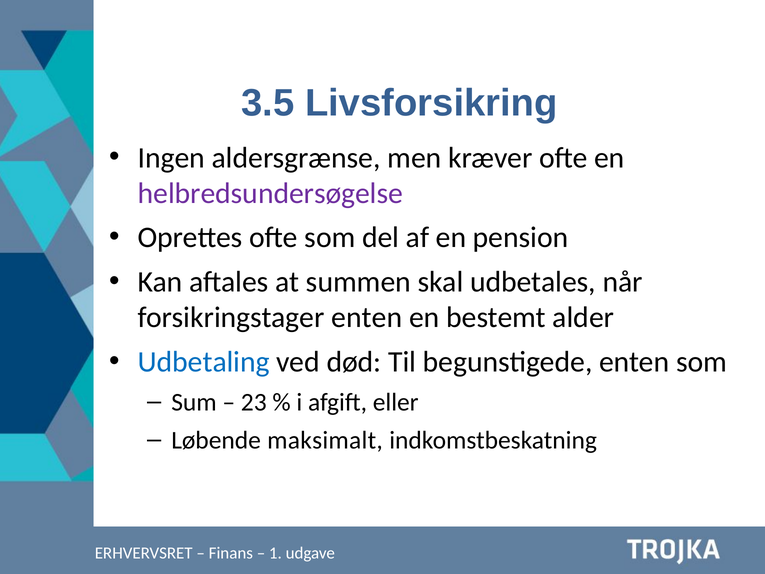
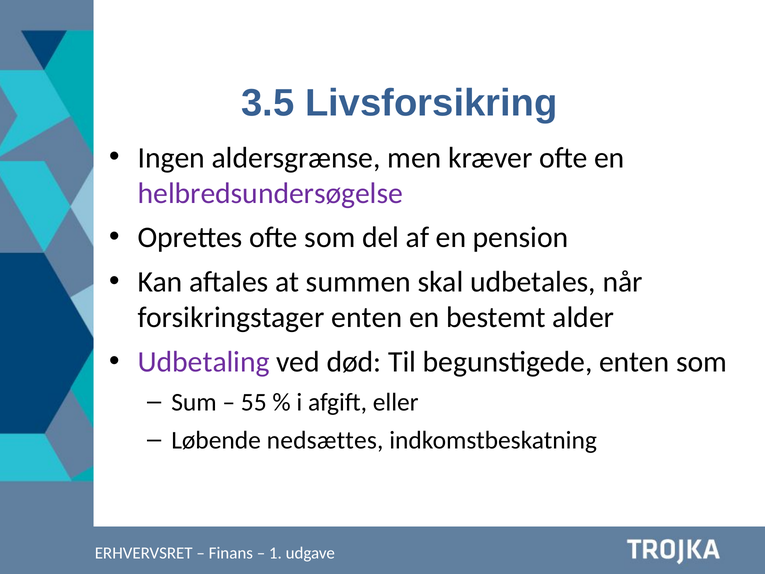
Udbetaling colour: blue -> purple (204, 362)
23: 23 -> 55 (254, 402)
maksimalt: maksimalt -> nedsættes (325, 440)
